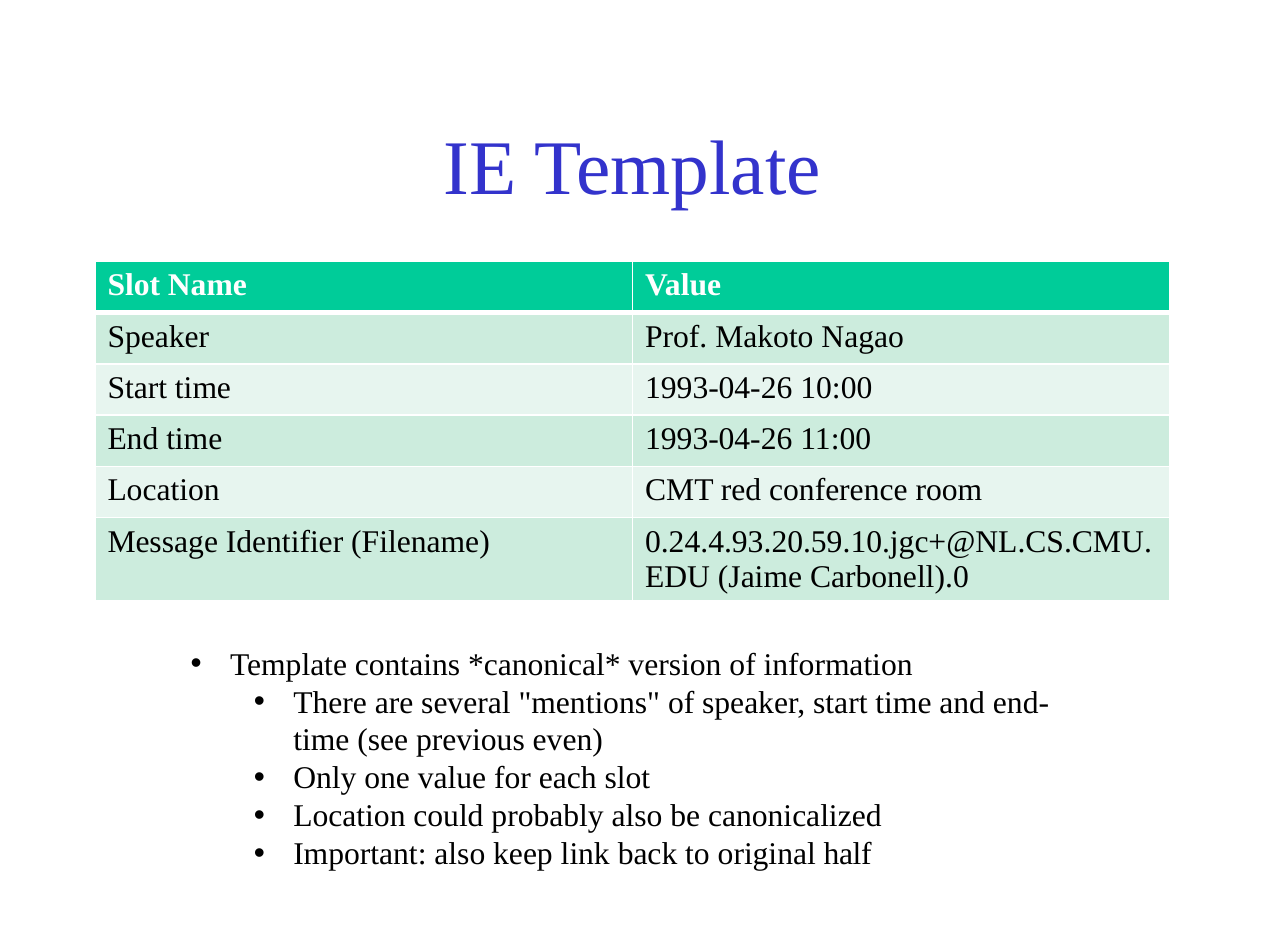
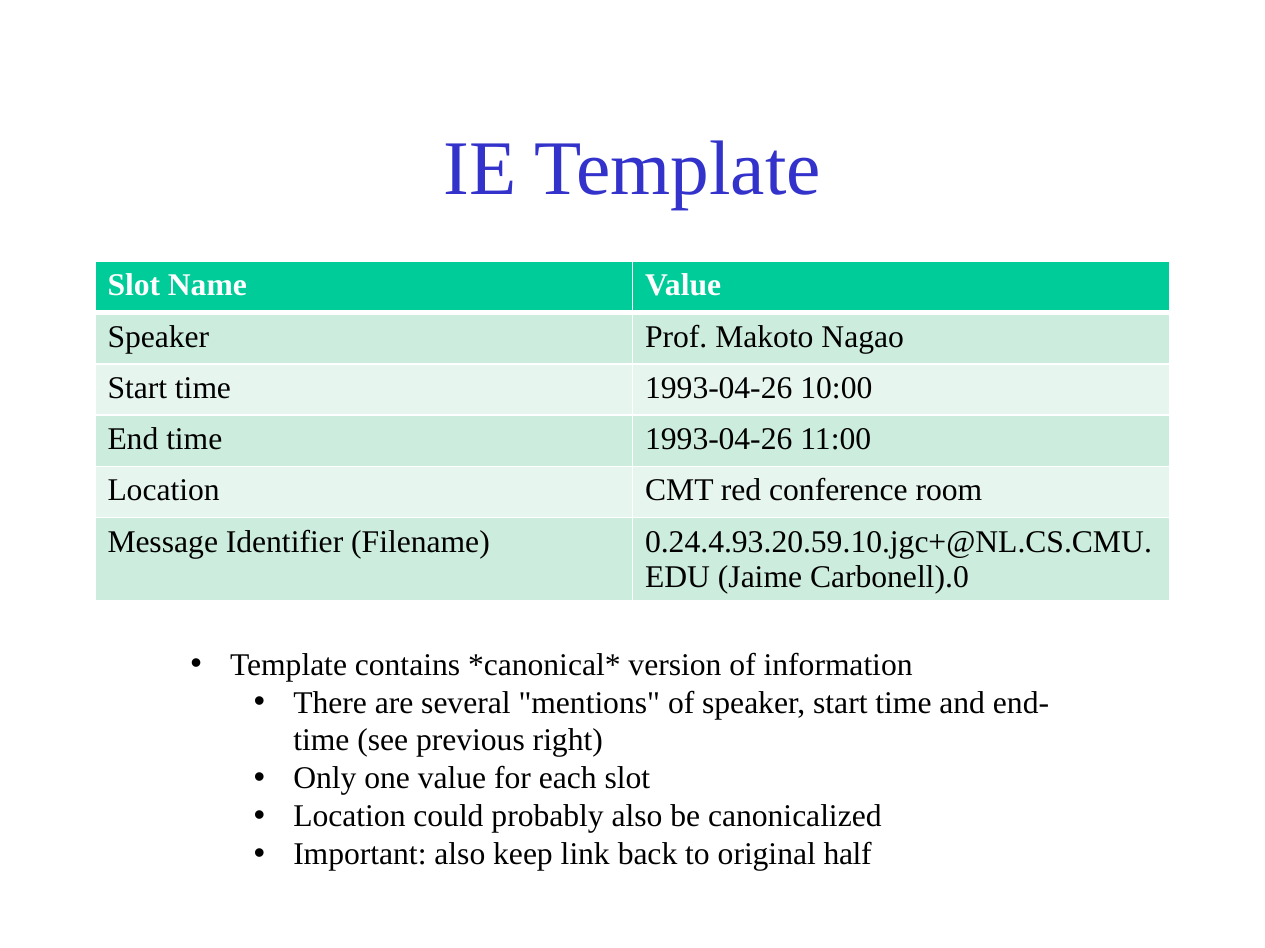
even: even -> right (568, 741)
